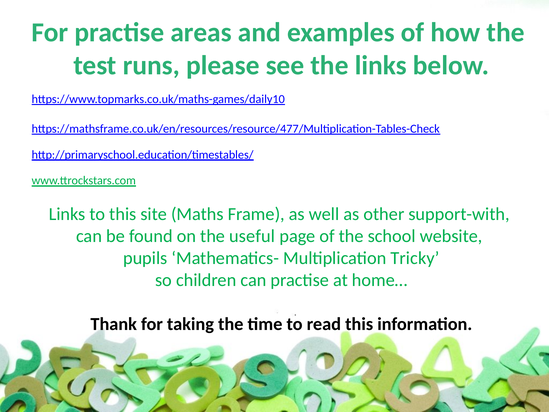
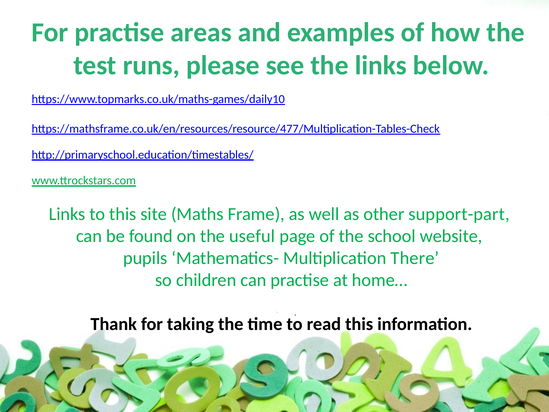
support-with: support-with -> support-part (459, 214)
Tricky: Tricky -> There (415, 258)
